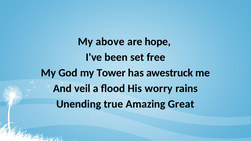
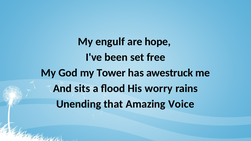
above: above -> engulf (110, 42)
veil: veil -> sits (82, 89)
true: true -> that (113, 104)
Great: Great -> Voice (181, 104)
